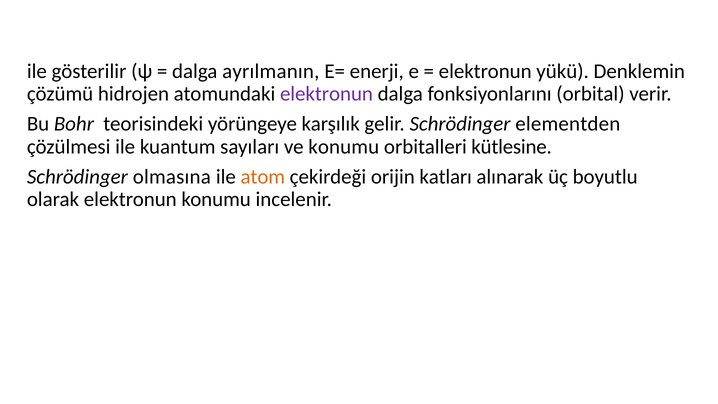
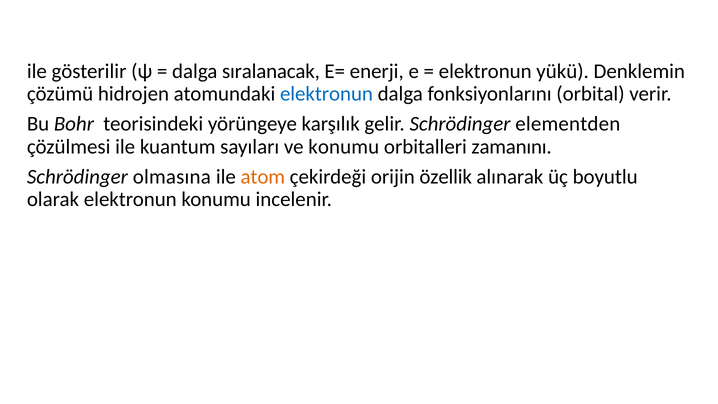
ayrılmanın: ayrılmanın -> sıralanacak (271, 71)
elektronun colour: purple -> blue (326, 94)
kütlesine: kütlesine -> zamanını (512, 147)
katları: katları -> özellik (446, 177)
